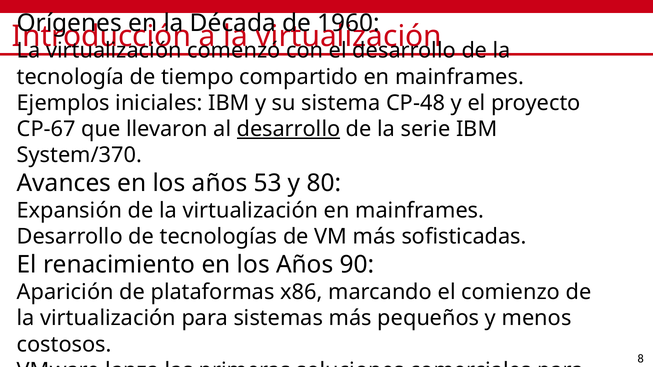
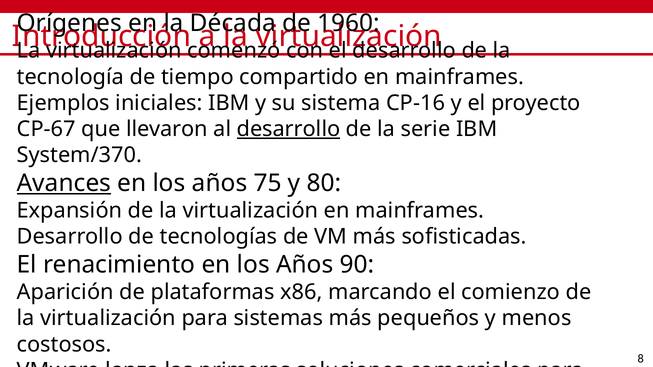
CP-48: CP-48 -> CP-16 (416, 103)
Avances underline: none -> present (64, 183)
53: 53 -> 75 (268, 183)
